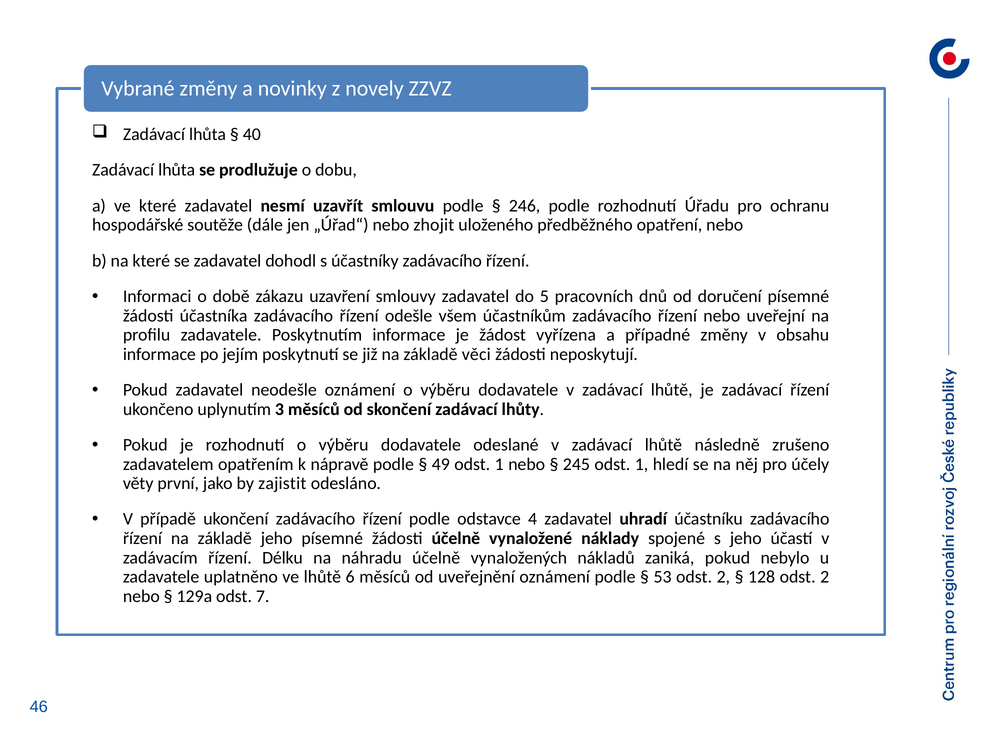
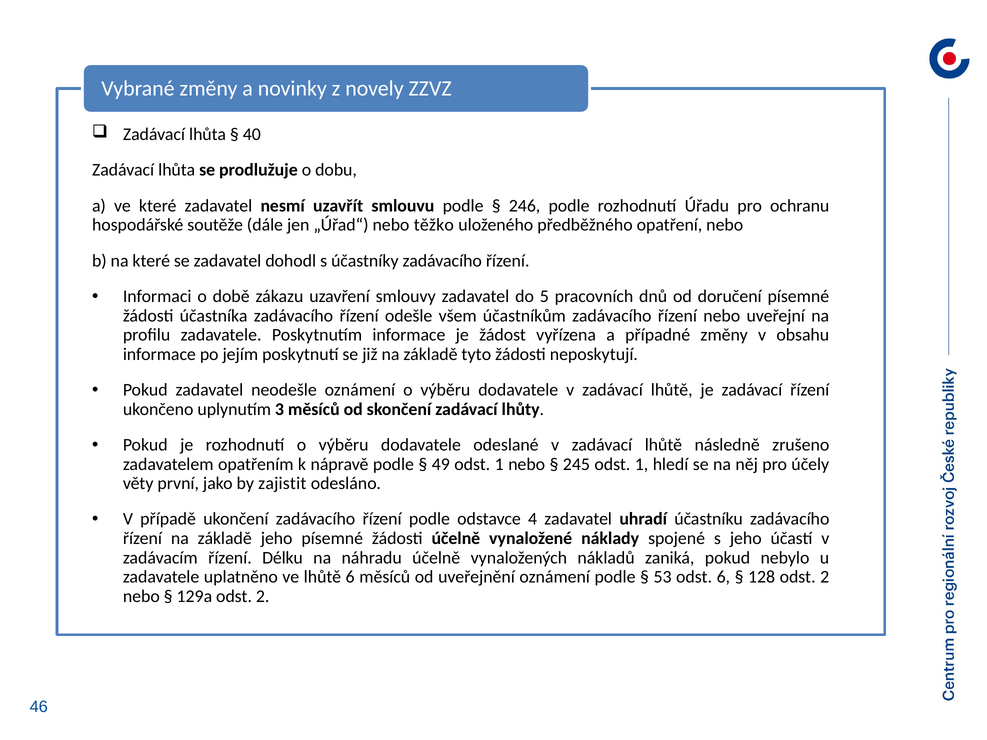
zhojit: zhojit -> těžko (434, 225)
věci: věci -> tyto (476, 354)
53 odst 2: 2 -> 6 (723, 577)
129a odst 7: 7 -> 2 (263, 596)
